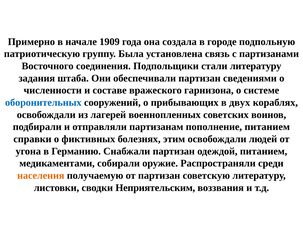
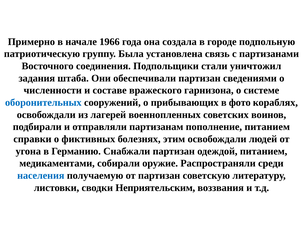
1909: 1909 -> 1966 (110, 42)
стали литературу: литературу -> уничтожил (256, 66)
двух: двух -> фото (240, 102)
населения colour: orange -> blue (41, 175)
